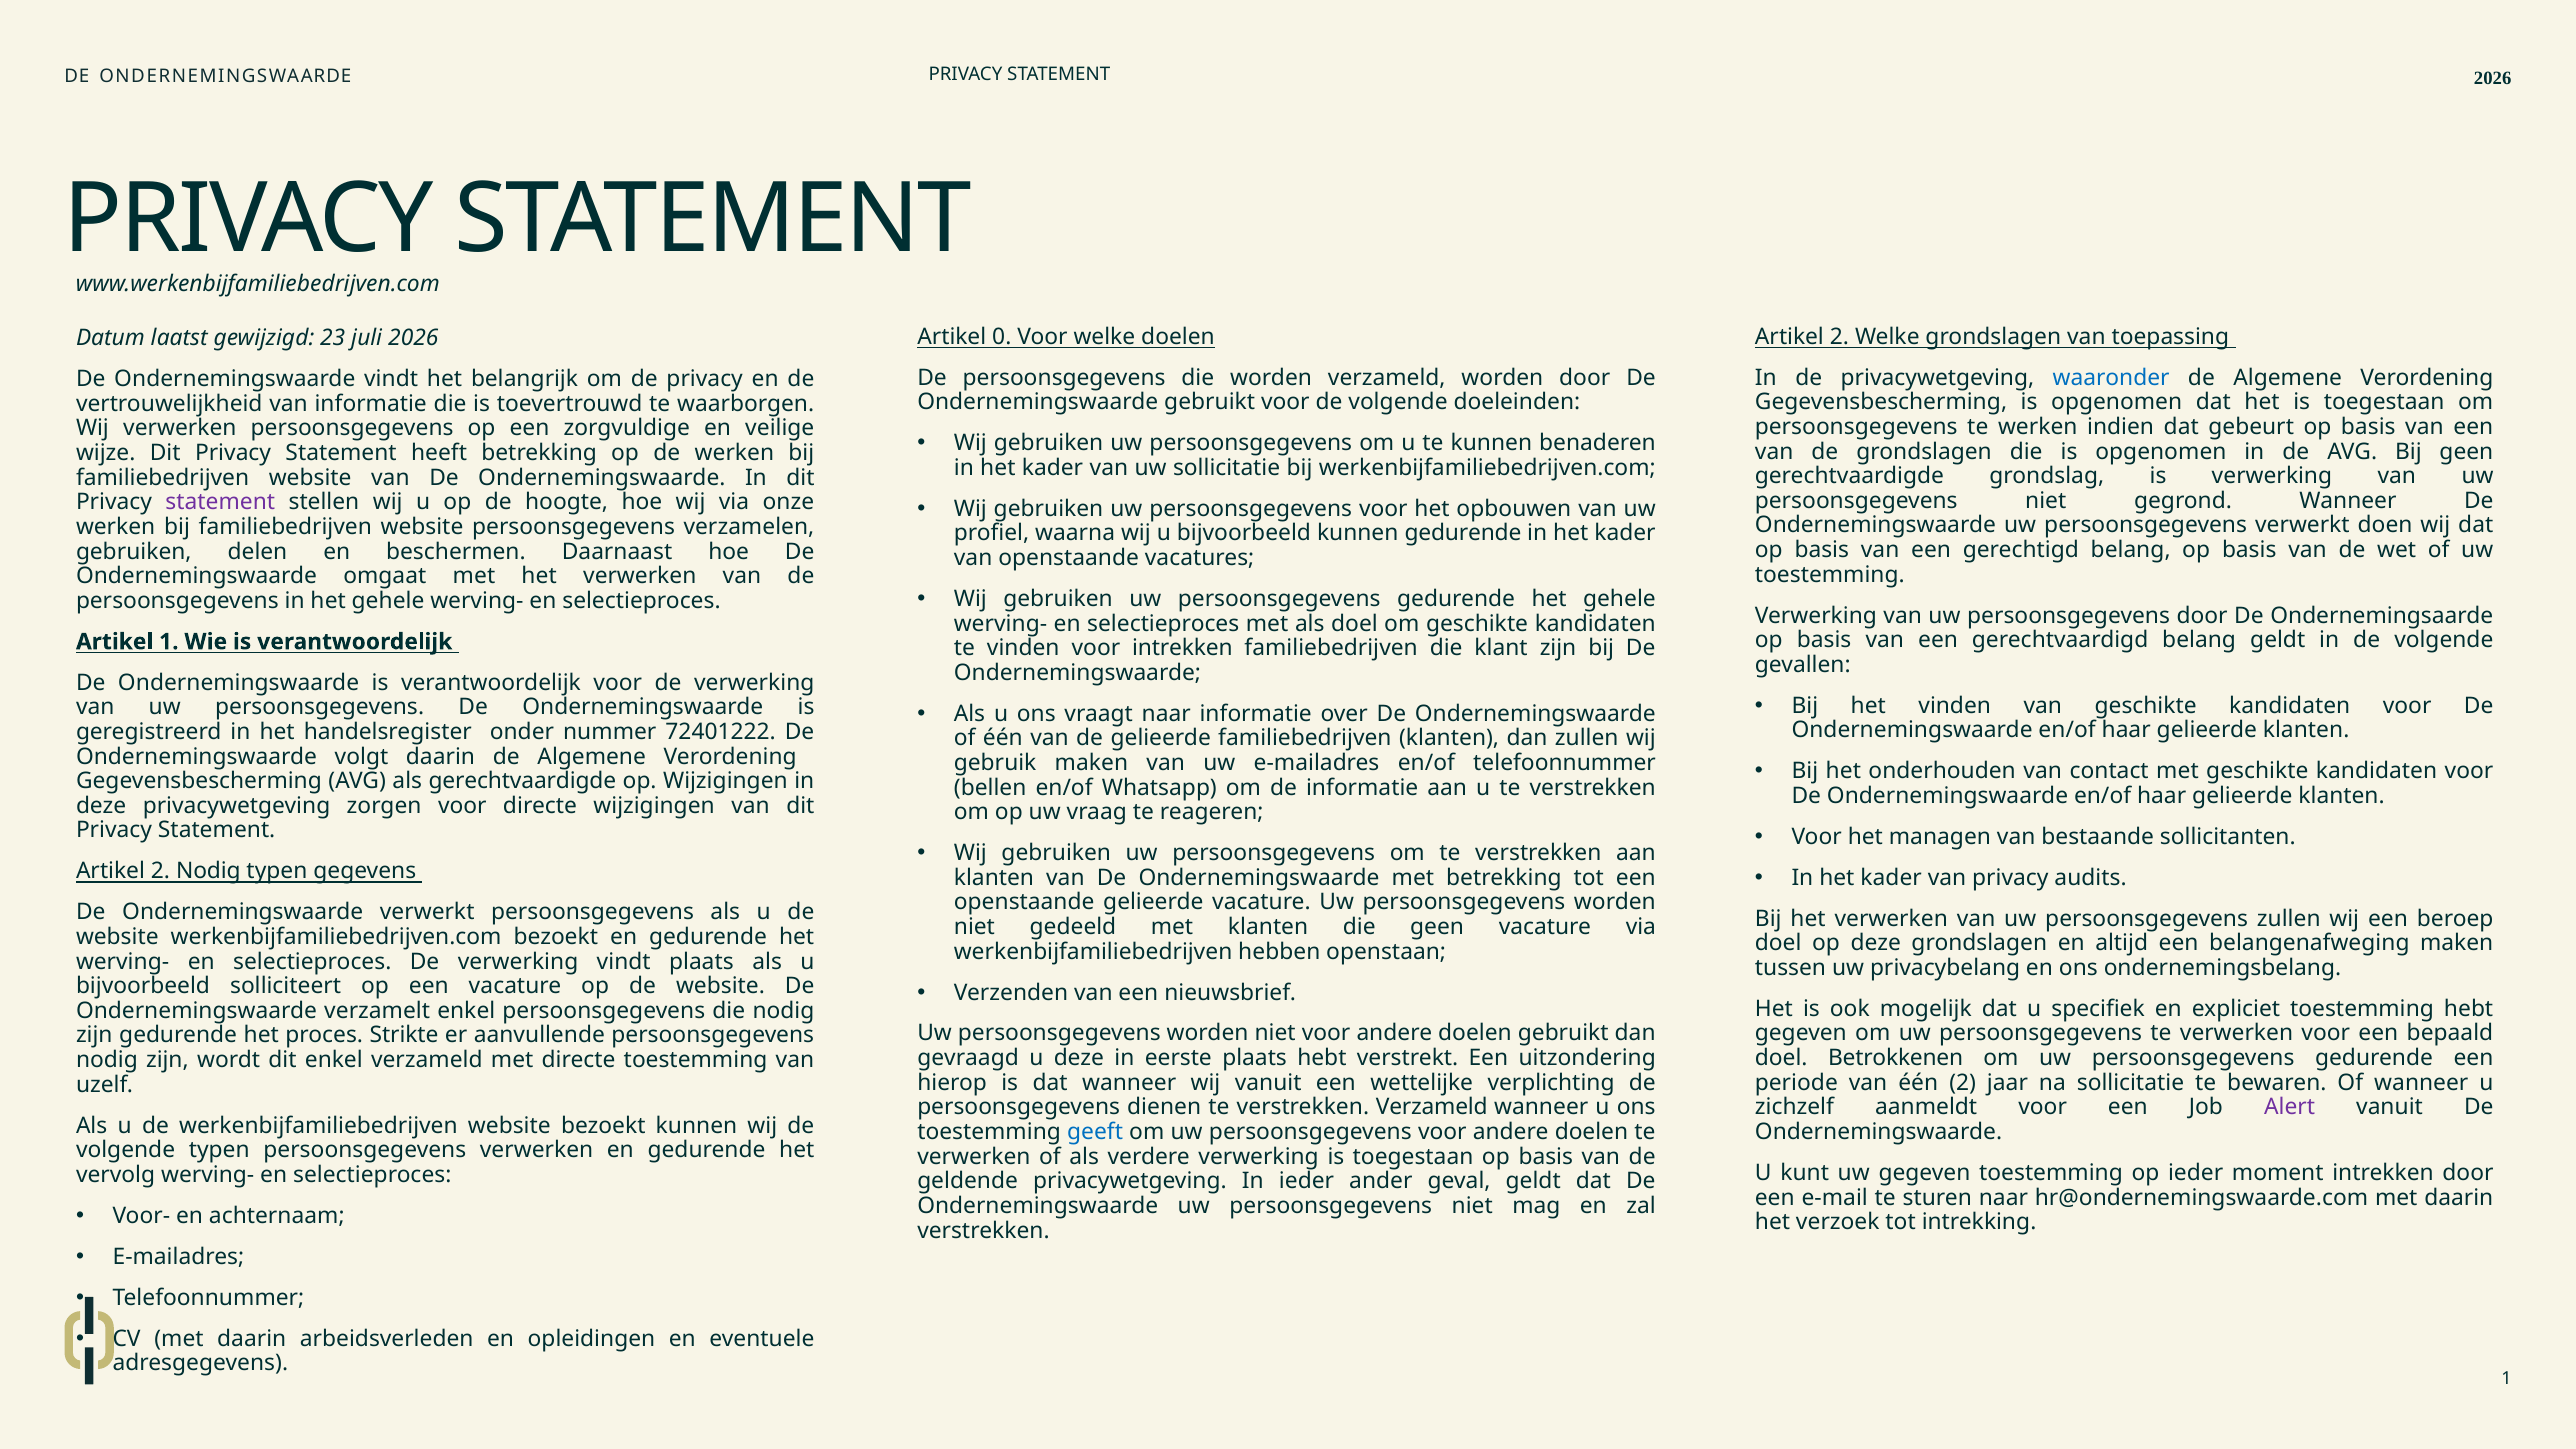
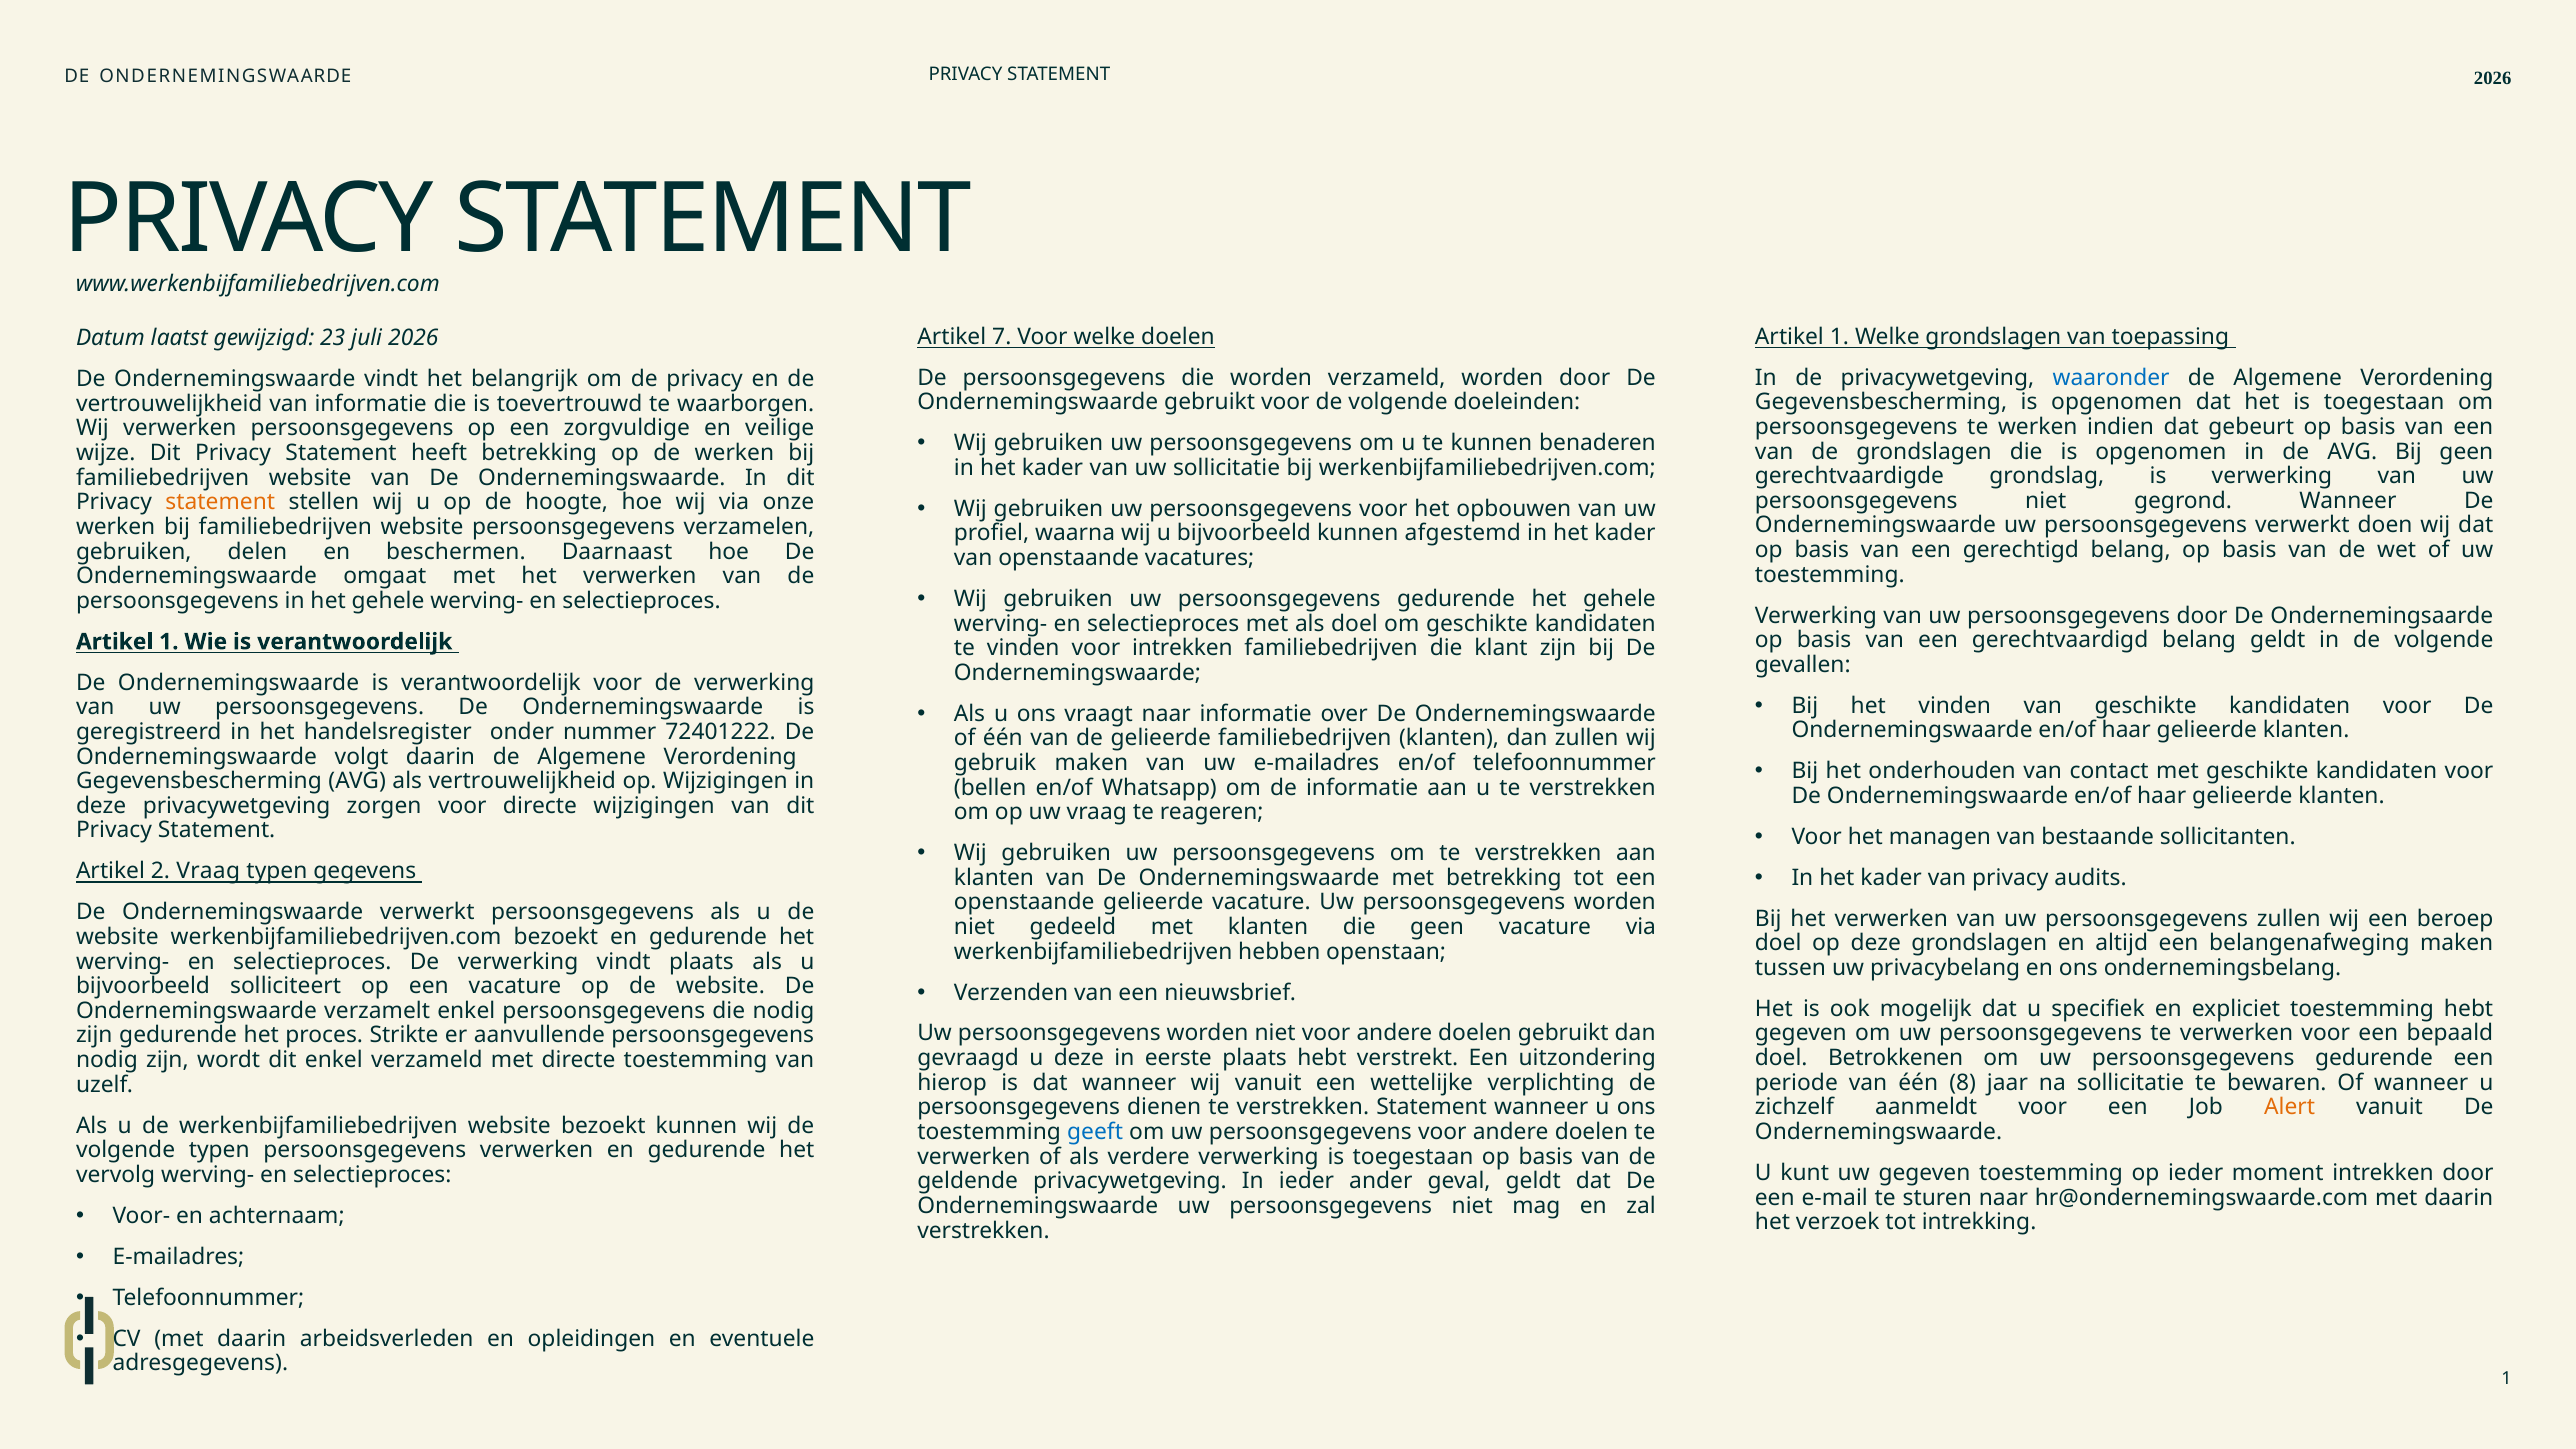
0: 0 -> 7 (1002, 337)
2: 2 -> 1 (1839, 337)
statement colour: purple -> orange (220, 502)
kunnen gedurende: gedurende -> afgestemd (1463, 533)
als gerechtvaardigde: gerechtvaardigde -> vertrouwelijkheid (522, 781)
2 Nodig: Nodig -> Vraag (208, 871)
één 2: 2 -> 8 (1963, 1083)
verstrekken Verzameld: Verzameld -> Statement (1432, 1107)
Alert colour: purple -> orange (2290, 1107)
